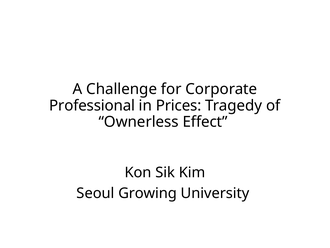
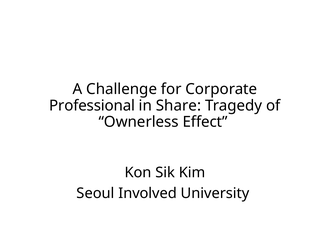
Prices: Prices -> Share (178, 105)
Growing: Growing -> Involved (148, 193)
